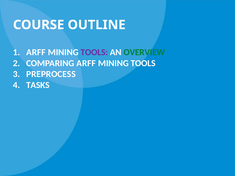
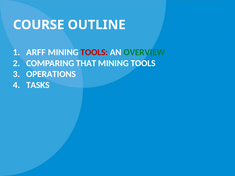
TOOLS colour: purple -> red (94, 52)
COMPARING ARFF: ARFF -> THAT (86, 63)
PREPROCESS: PREPROCESS -> OPERATIONS (51, 74)
